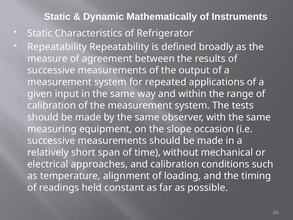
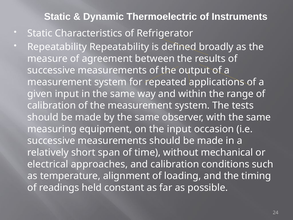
Mathematically: Mathematically -> Thermoelectric (162, 17)
the slope: slope -> input (179, 129)
